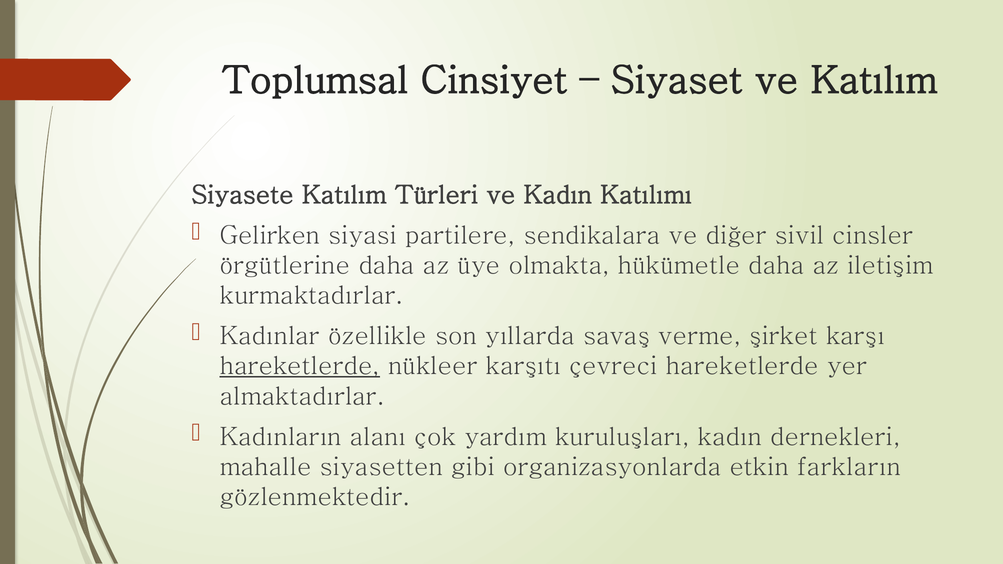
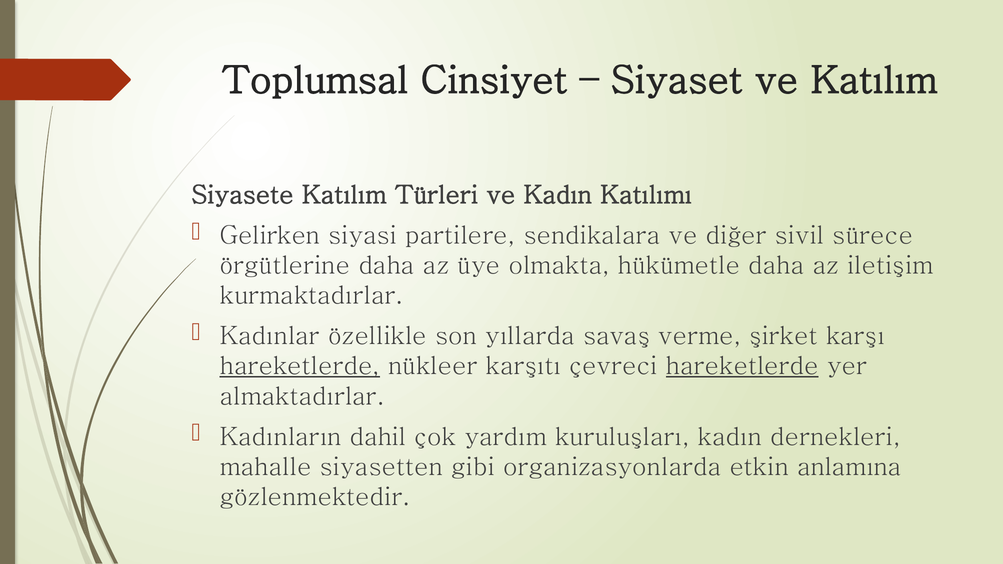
cinsler: cinsler -> sürece (873, 235)
hareketlerde underline: none -> present (742, 366)
alanı: alanı -> dahil (378, 437)
farkların: farkların -> anlamına (849, 467)
